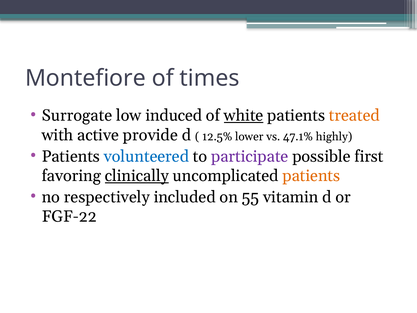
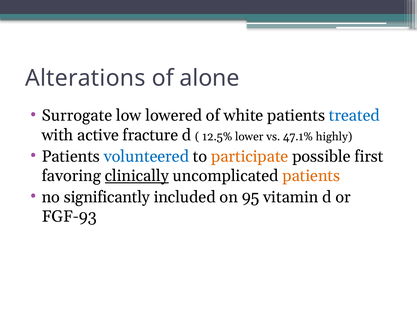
Montefiore: Montefiore -> Alterations (85, 78)
times: times -> alone (210, 78)
induced: induced -> lowered (174, 116)
white underline: present -> none (244, 116)
treated colour: orange -> blue (354, 116)
provide: provide -> fracture (150, 135)
participate colour: purple -> orange (250, 156)
respectively: respectively -> significantly (107, 197)
55: 55 -> 95 (251, 197)
FGF-22: FGF-22 -> FGF-93 (69, 216)
